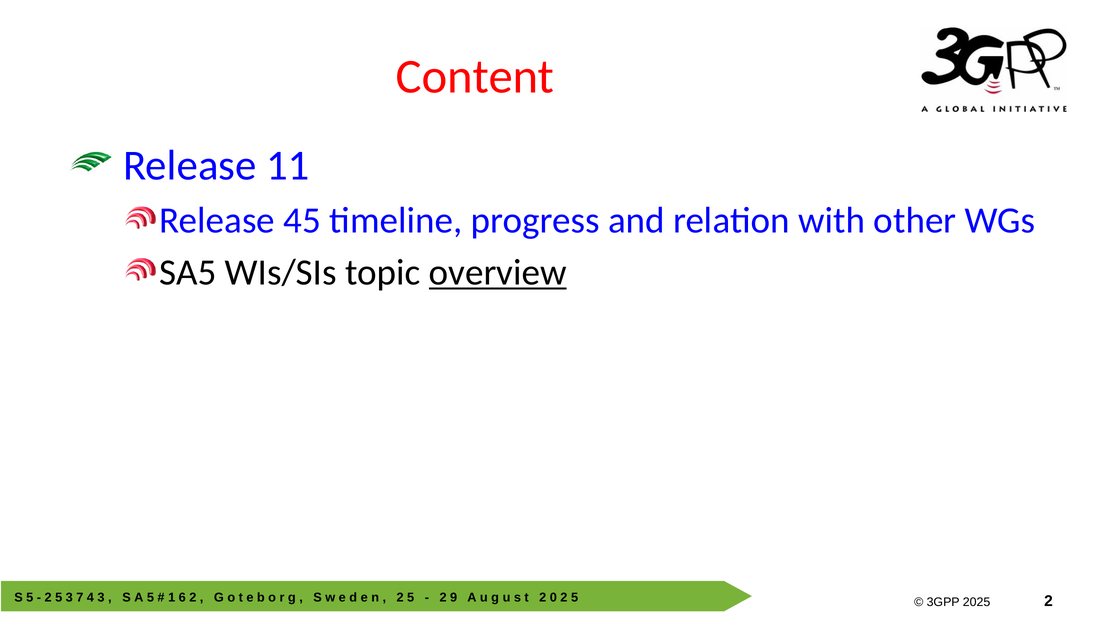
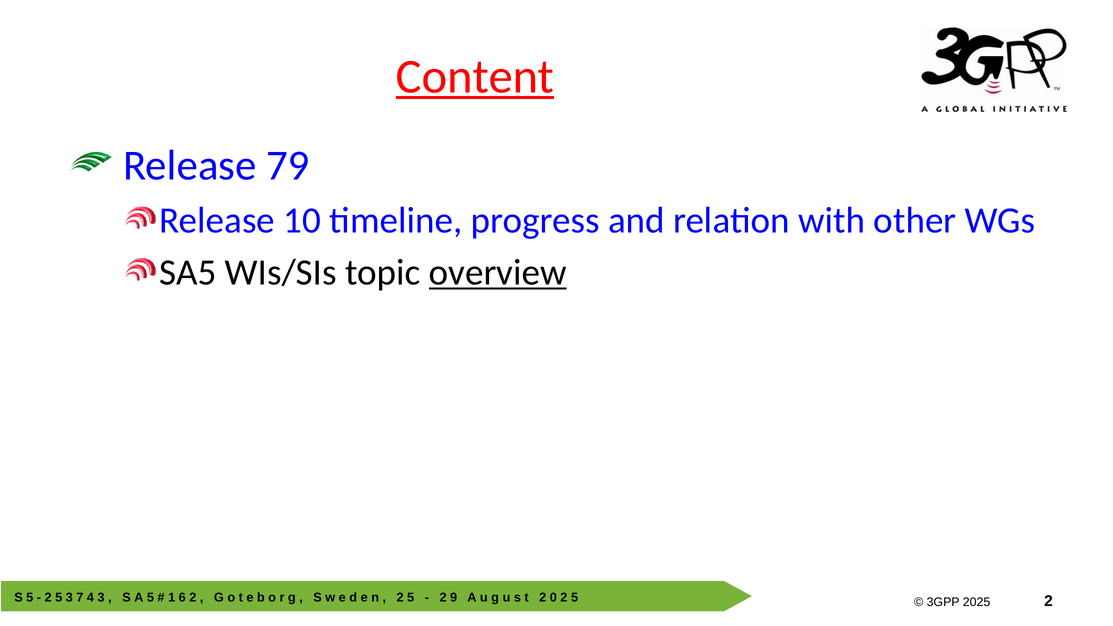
Content underline: none -> present (475, 76)
11: 11 -> 79 (288, 166)
45: 45 -> 10 (302, 221)
